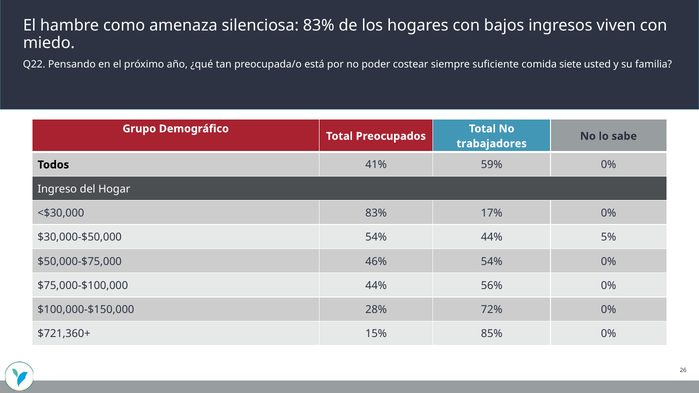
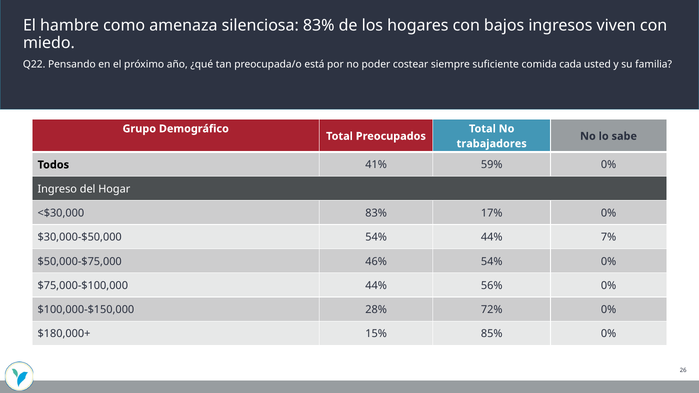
siete: siete -> cada (570, 65)
5%: 5% -> 7% (609, 237)
$721,360+: $721,360+ -> $180,000+ (64, 334)
